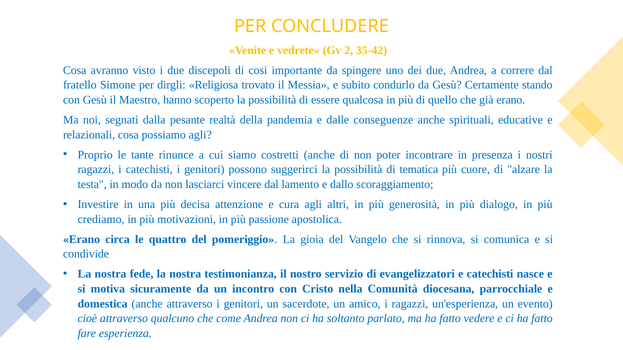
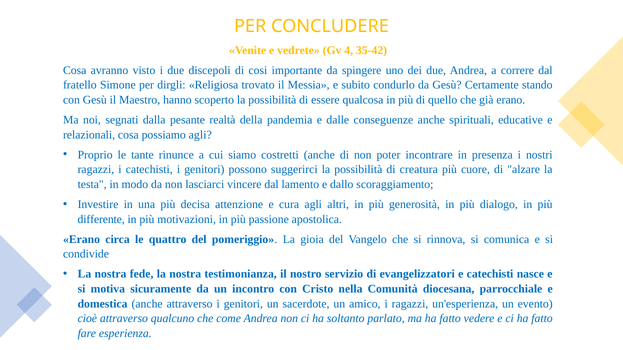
2: 2 -> 4 (349, 50)
tematica: tematica -> creatura (419, 170)
crediamo: crediamo -> differente (101, 219)
